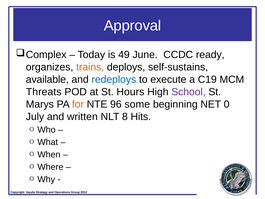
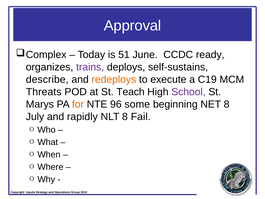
49: 49 -> 51 (124, 55)
trains colour: orange -> purple (90, 67)
available: available -> describe (47, 79)
redeploys colour: blue -> orange (114, 79)
Hours: Hours -> Teach (131, 92)
NET 0: 0 -> 8 (227, 104)
written: written -> rapidly (82, 116)
Hits: Hits -> Fail (141, 116)
